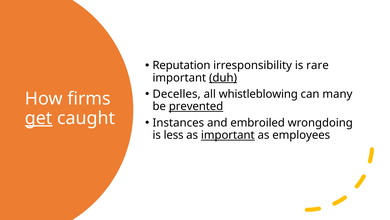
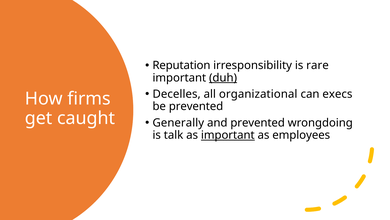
whistleblowing: whistleblowing -> organizational (258, 94)
many: many -> execs (337, 94)
prevented underline: present -> none (196, 106)
get underline: present -> none (39, 118)
Instances: Instances -> Generally (178, 122)
and embroiled: embroiled -> prevented (258, 122)
less: less -> talk (174, 135)
